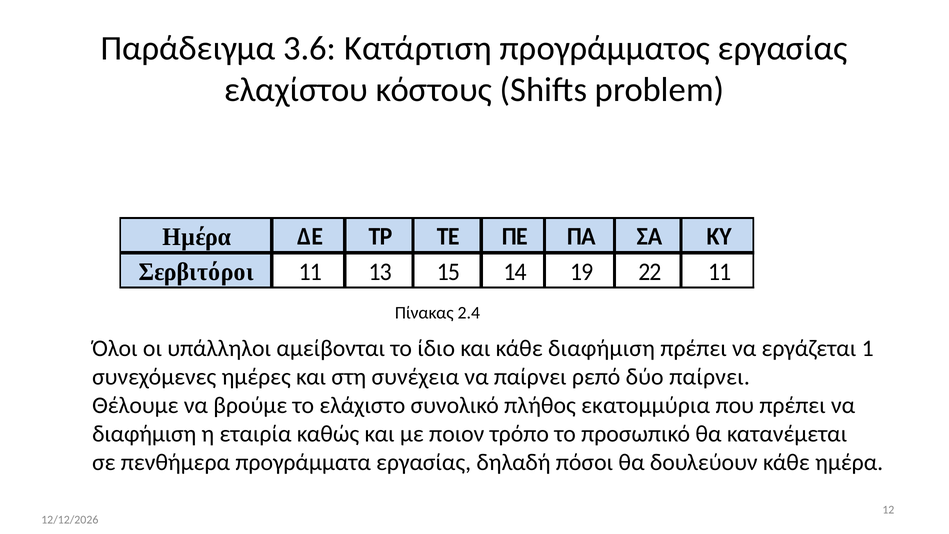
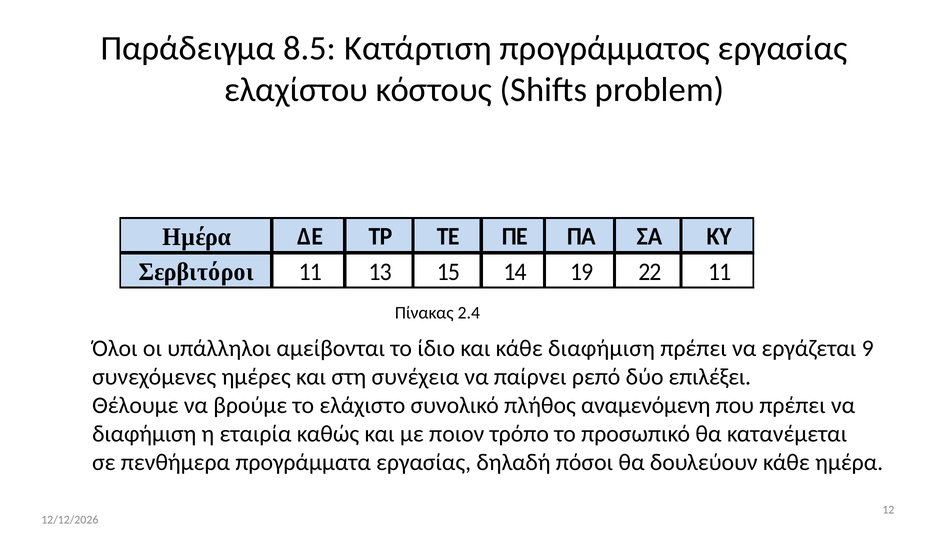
3.6: 3.6 -> 8.5 (310, 48)
1: 1 -> 9 (868, 348)
δύο παίρνει: παίρνει -> επιλέξει (710, 377)
εκατομμύρια: εκατομμύρια -> αναμενόμενη (646, 405)
